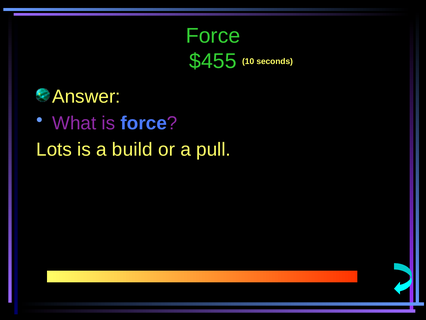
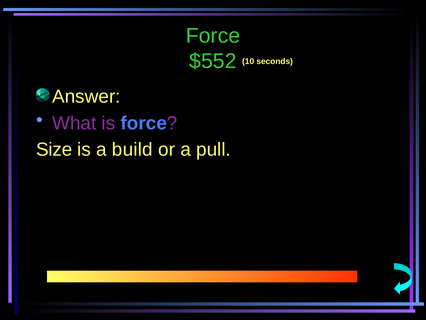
$455: $455 -> $552 (213, 61)
Lots: Lots -> Size (54, 149)
